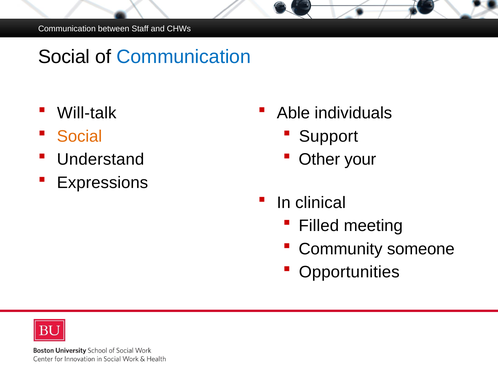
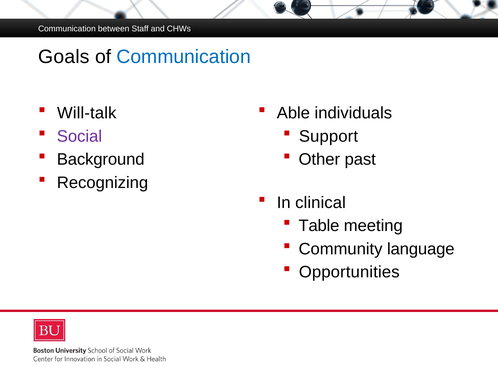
Social: Social -> Goals (64, 57)
Social colour: orange -> purple (79, 136)
Understand: Understand -> Background (101, 160)
your: your -> past (360, 160)
Expressions: Expressions -> Recognizing (103, 183)
Filled: Filled -> Table (319, 226)
someone: someone -> language (421, 249)
